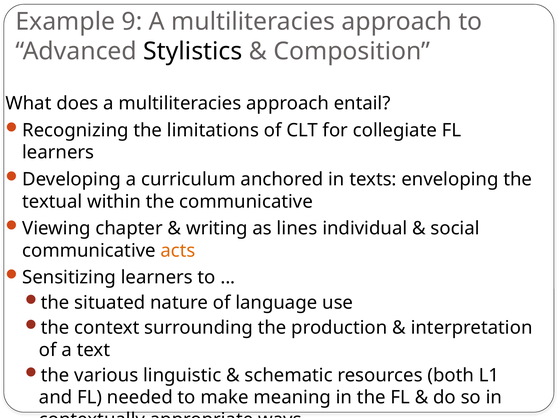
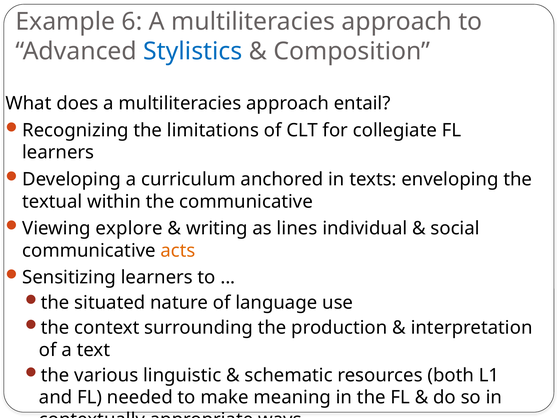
9: 9 -> 6 (132, 22)
Stylistics colour: black -> blue (193, 51)
chapter: chapter -> explore (129, 229)
